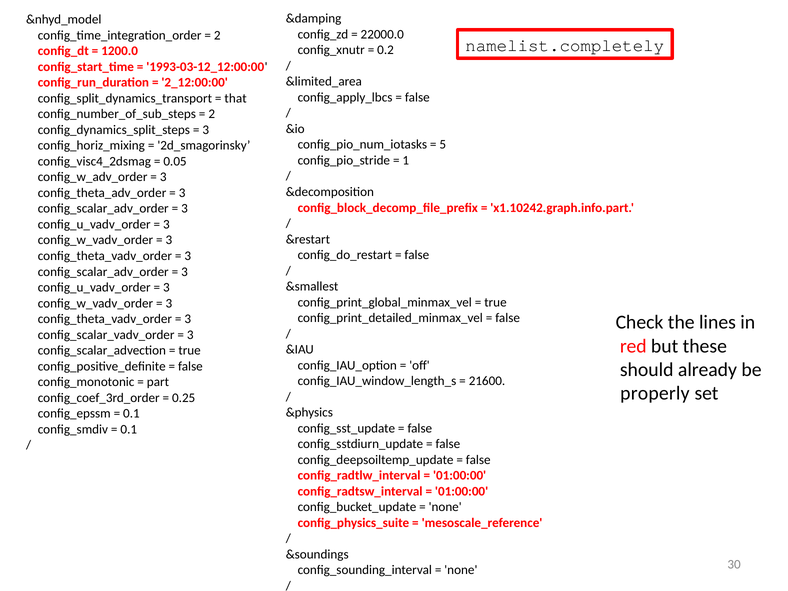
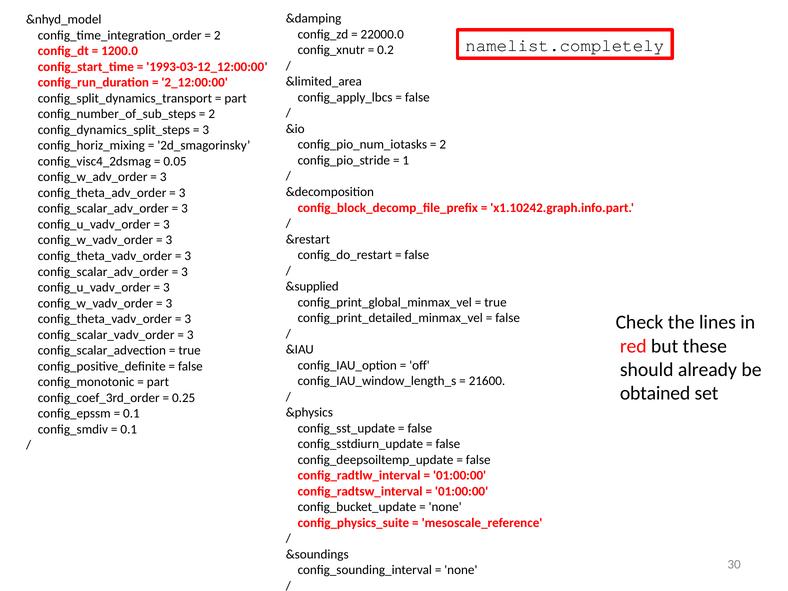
that: that -> part (236, 98)
5: 5 -> 2 (443, 145)
&smallest: &smallest -> &supplied (312, 286)
properly: properly -> obtained (655, 393)
